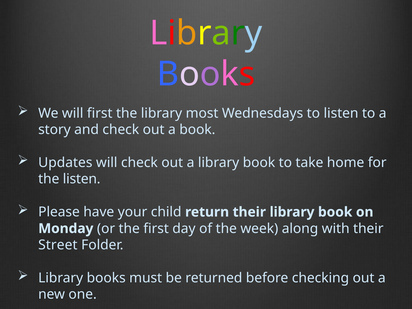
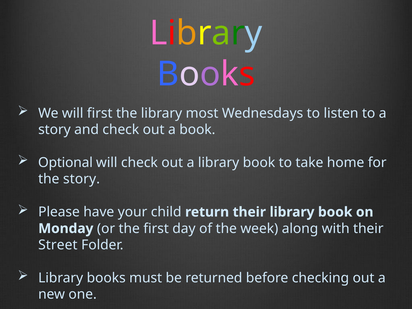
Updates: Updates -> Optional (65, 163)
the listen: listen -> story (81, 179)
